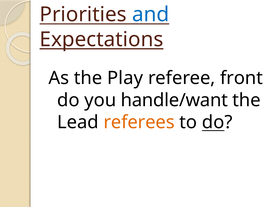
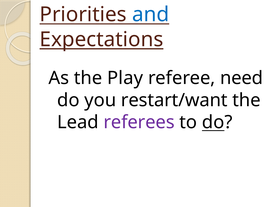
front: front -> need (242, 78)
handle/want: handle/want -> restart/want (174, 100)
referees colour: orange -> purple (139, 122)
